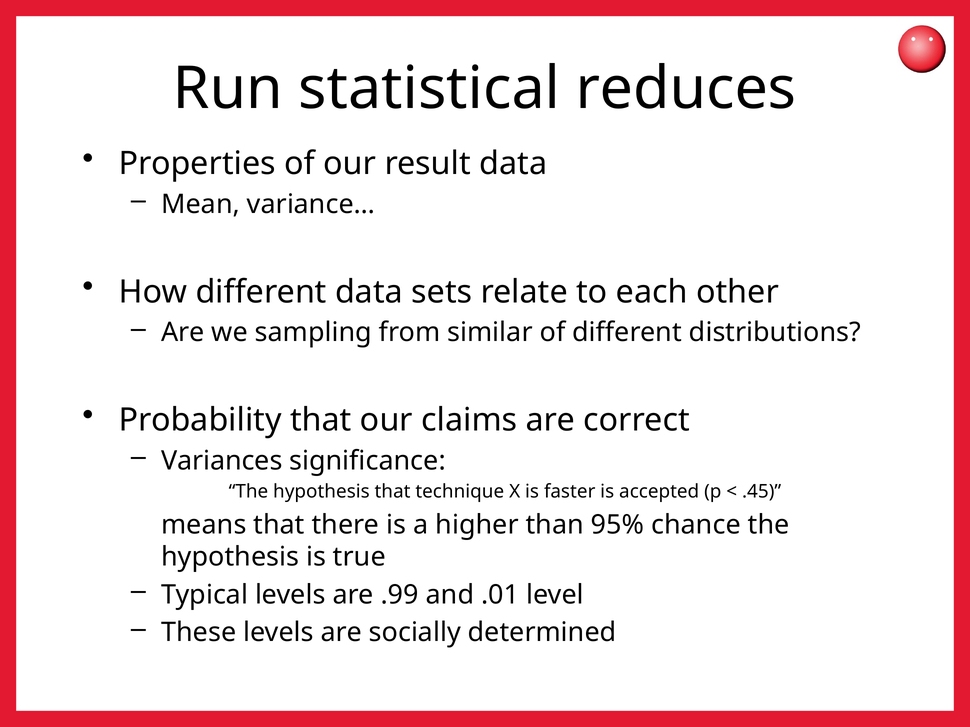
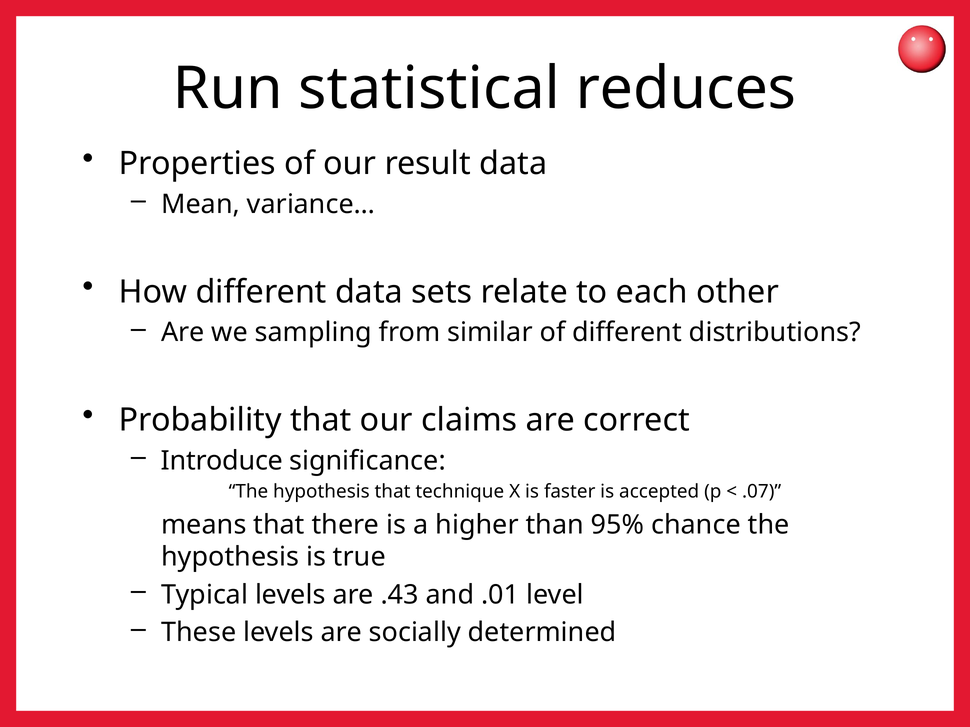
Variances: Variances -> Introduce (222, 461)
.45: .45 -> .07 (762, 492)
.99: .99 -> .43 (400, 595)
